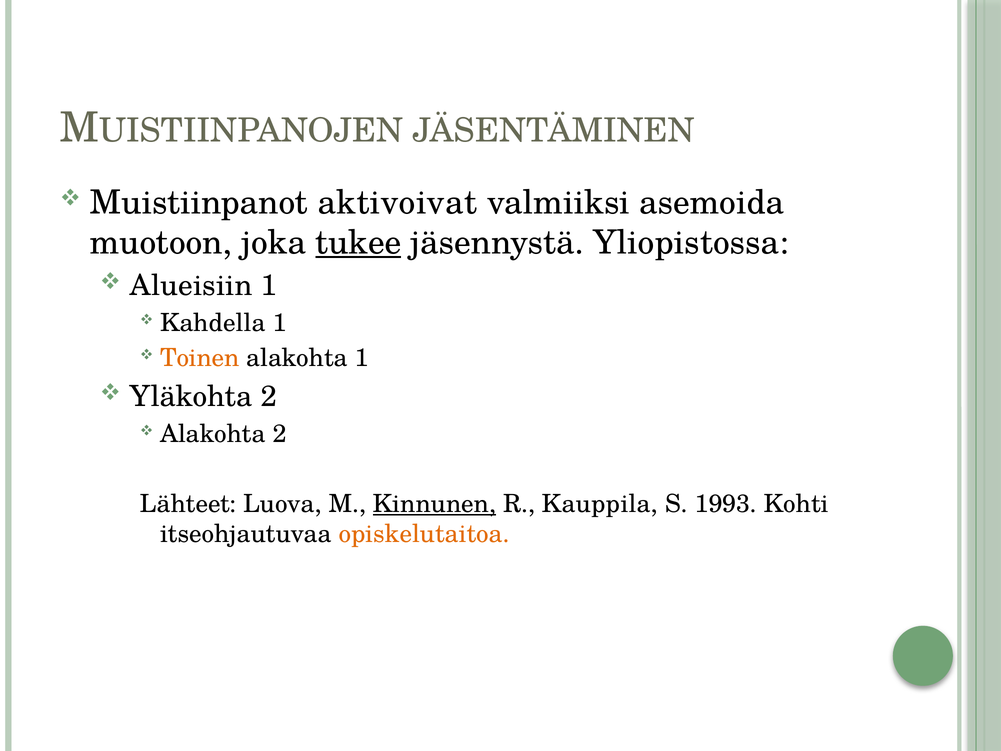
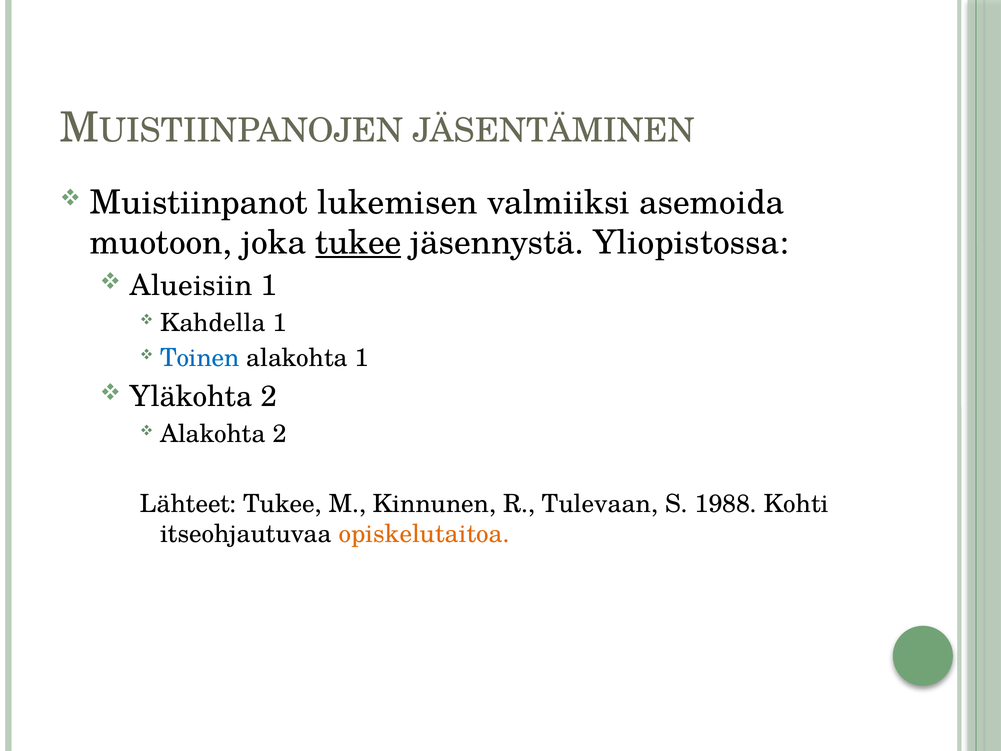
aktivoivat: aktivoivat -> lukemisen (397, 202)
Toinen colour: orange -> blue (200, 358)
Lähteet Luova: Luova -> Tukee (282, 504)
Kinnunen underline: present -> none (435, 504)
Kauppila: Kauppila -> Tulevaan (600, 504)
1993: 1993 -> 1988 (726, 504)
